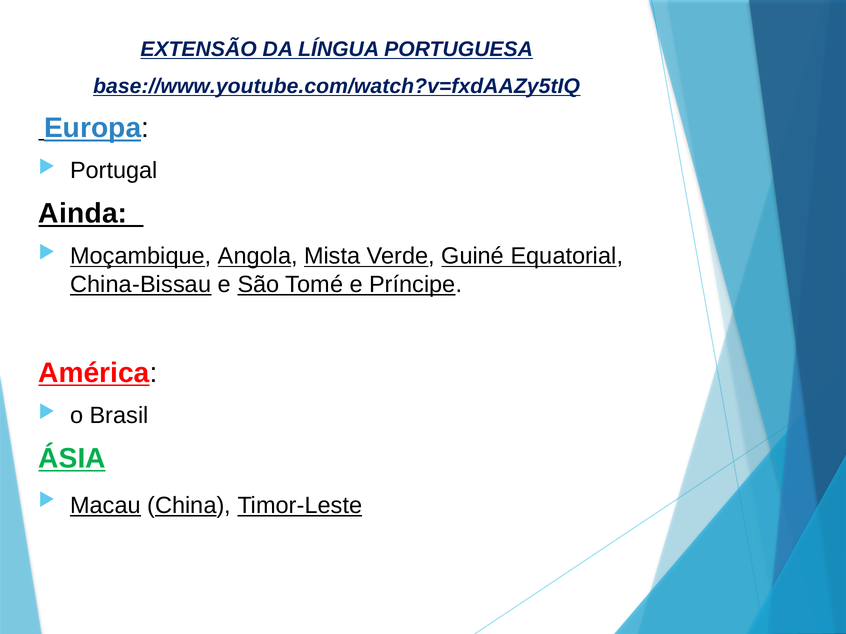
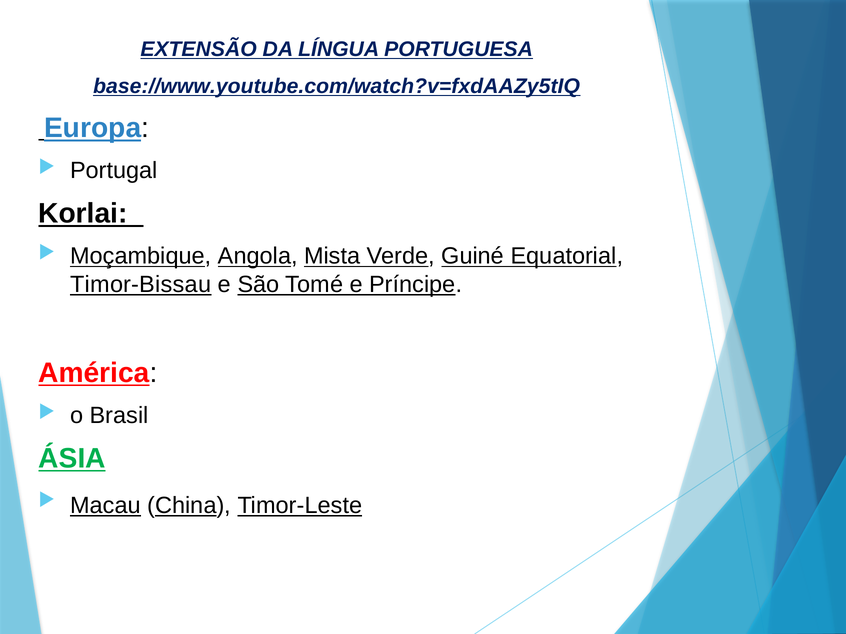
Ainda: Ainda -> Korlai (83, 214)
China-Bissau: China-Bissau -> Timor-Bissau (141, 284)
